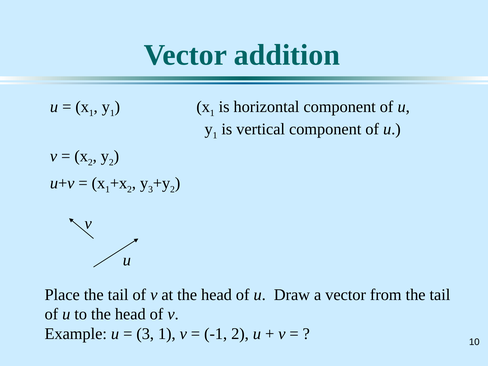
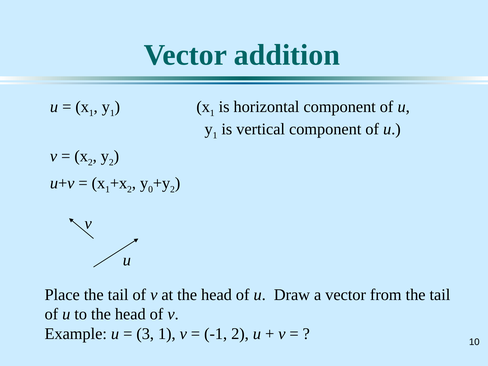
3: 3 -> 0 (151, 190)
